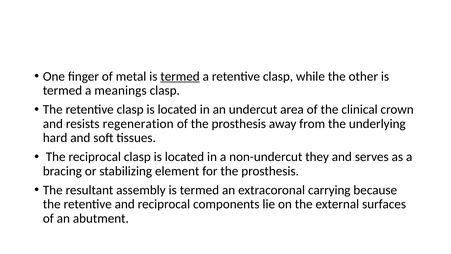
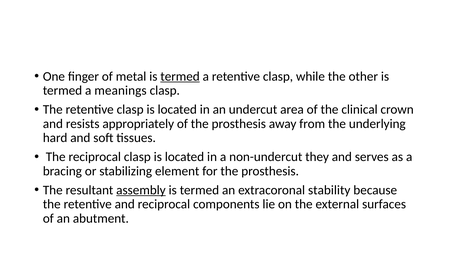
regeneration: regeneration -> appropriately (138, 124)
assembly underline: none -> present (141, 190)
carrying: carrying -> stability (329, 190)
